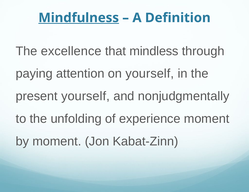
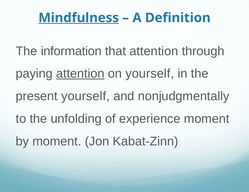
excellence: excellence -> information (71, 51)
that mindless: mindless -> attention (154, 51)
attention underline: none -> present (80, 74)
